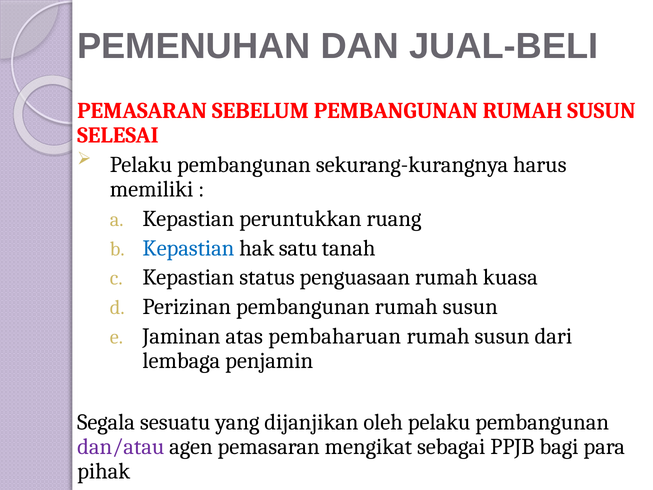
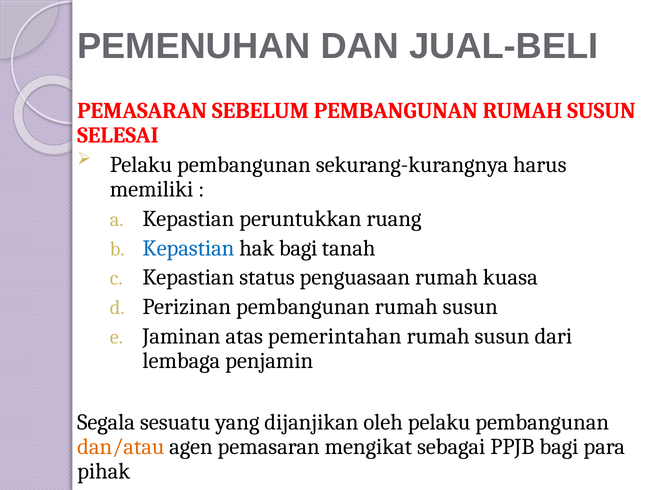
hak satu: satu -> bagi (298, 248)
pembaharuan: pembaharuan -> pemerintahan (335, 336)
dan/atau colour: purple -> orange (121, 446)
